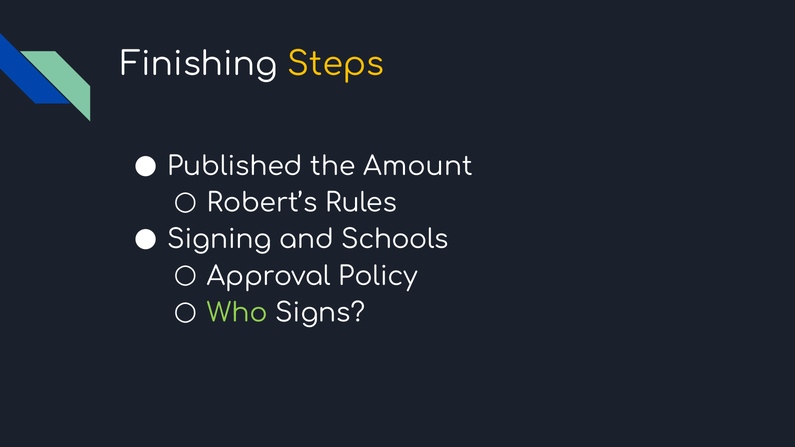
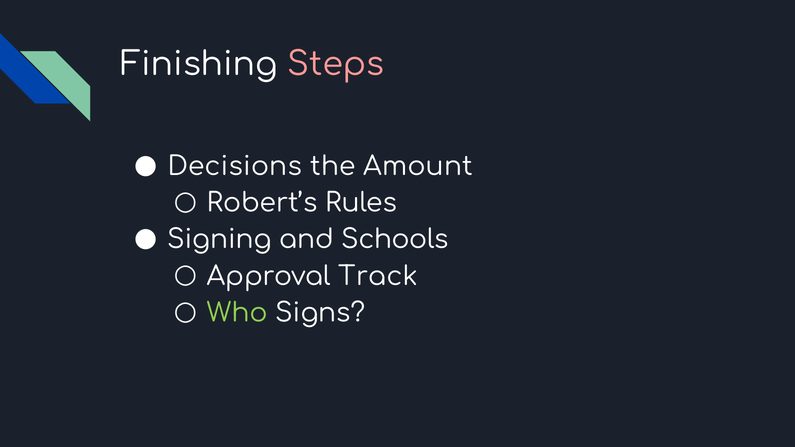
Steps colour: yellow -> pink (336, 64)
Published: Published -> Decisions (235, 167)
Policy: Policy -> Track (378, 276)
